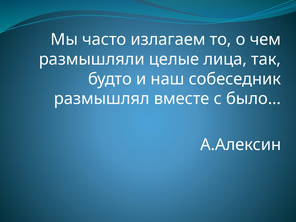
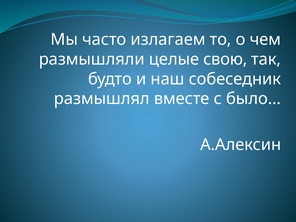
лица: лица -> свою (225, 59)
